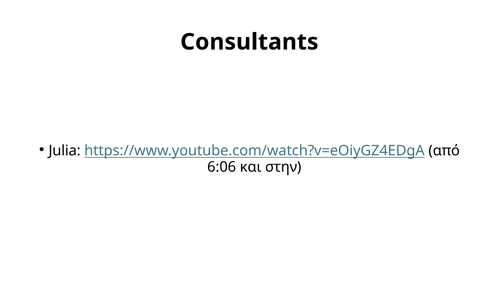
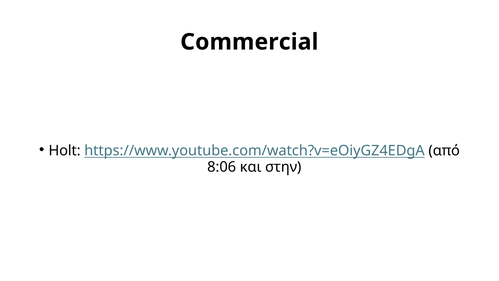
Consultants: Consultants -> Commercial (249, 42)
Julia: Julia -> Holt (65, 151)
6:06: 6:06 -> 8:06 (222, 167)
